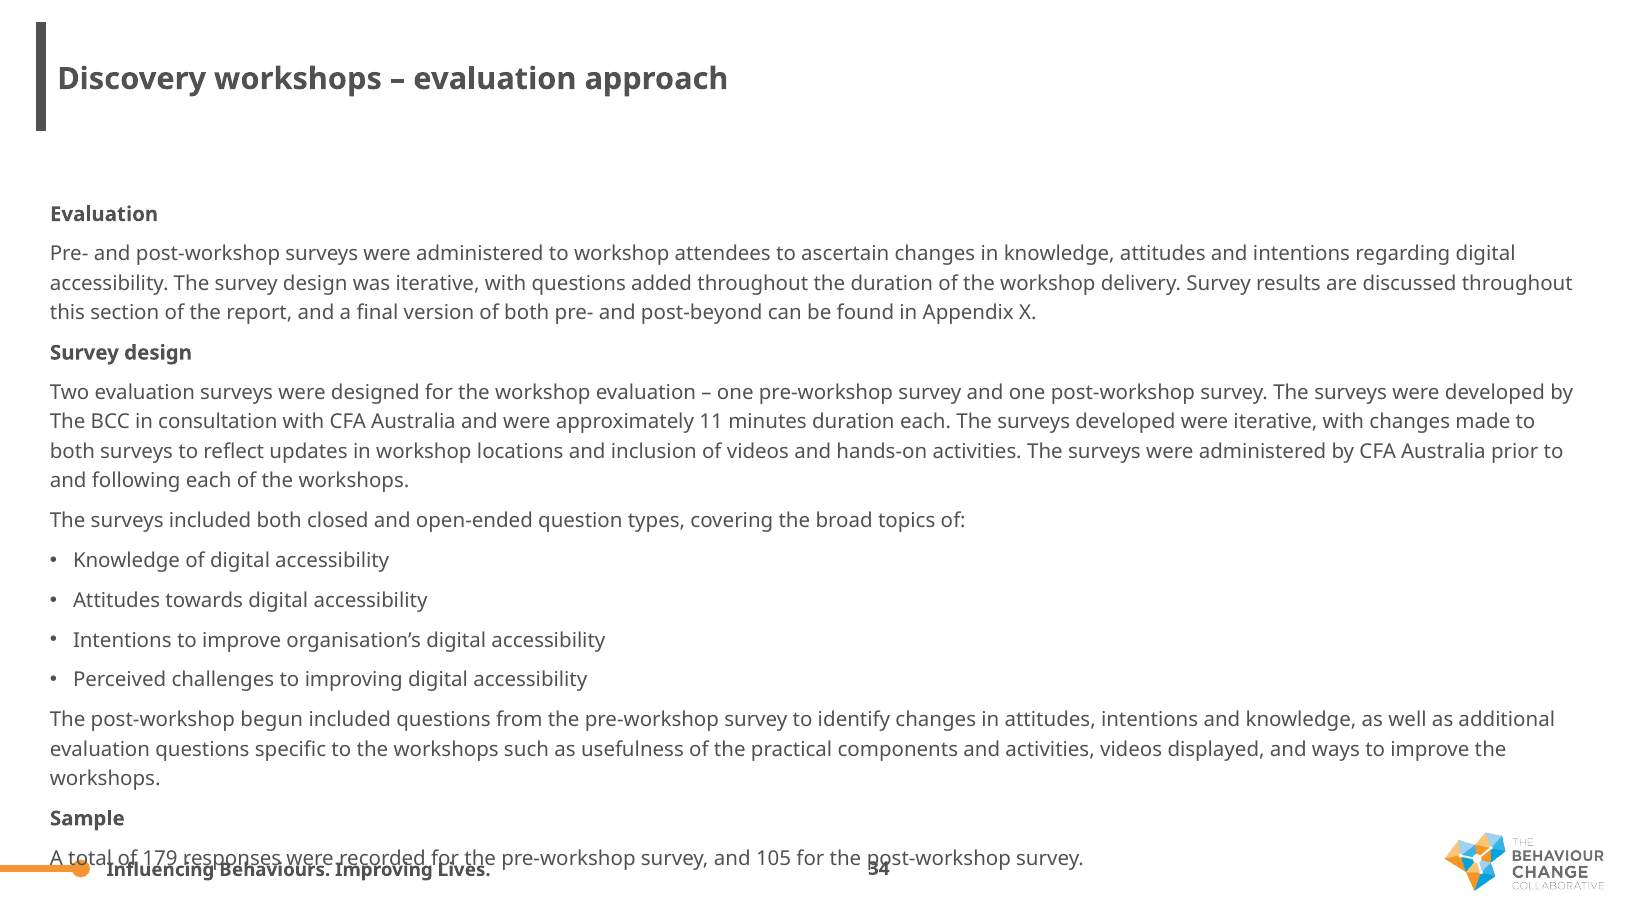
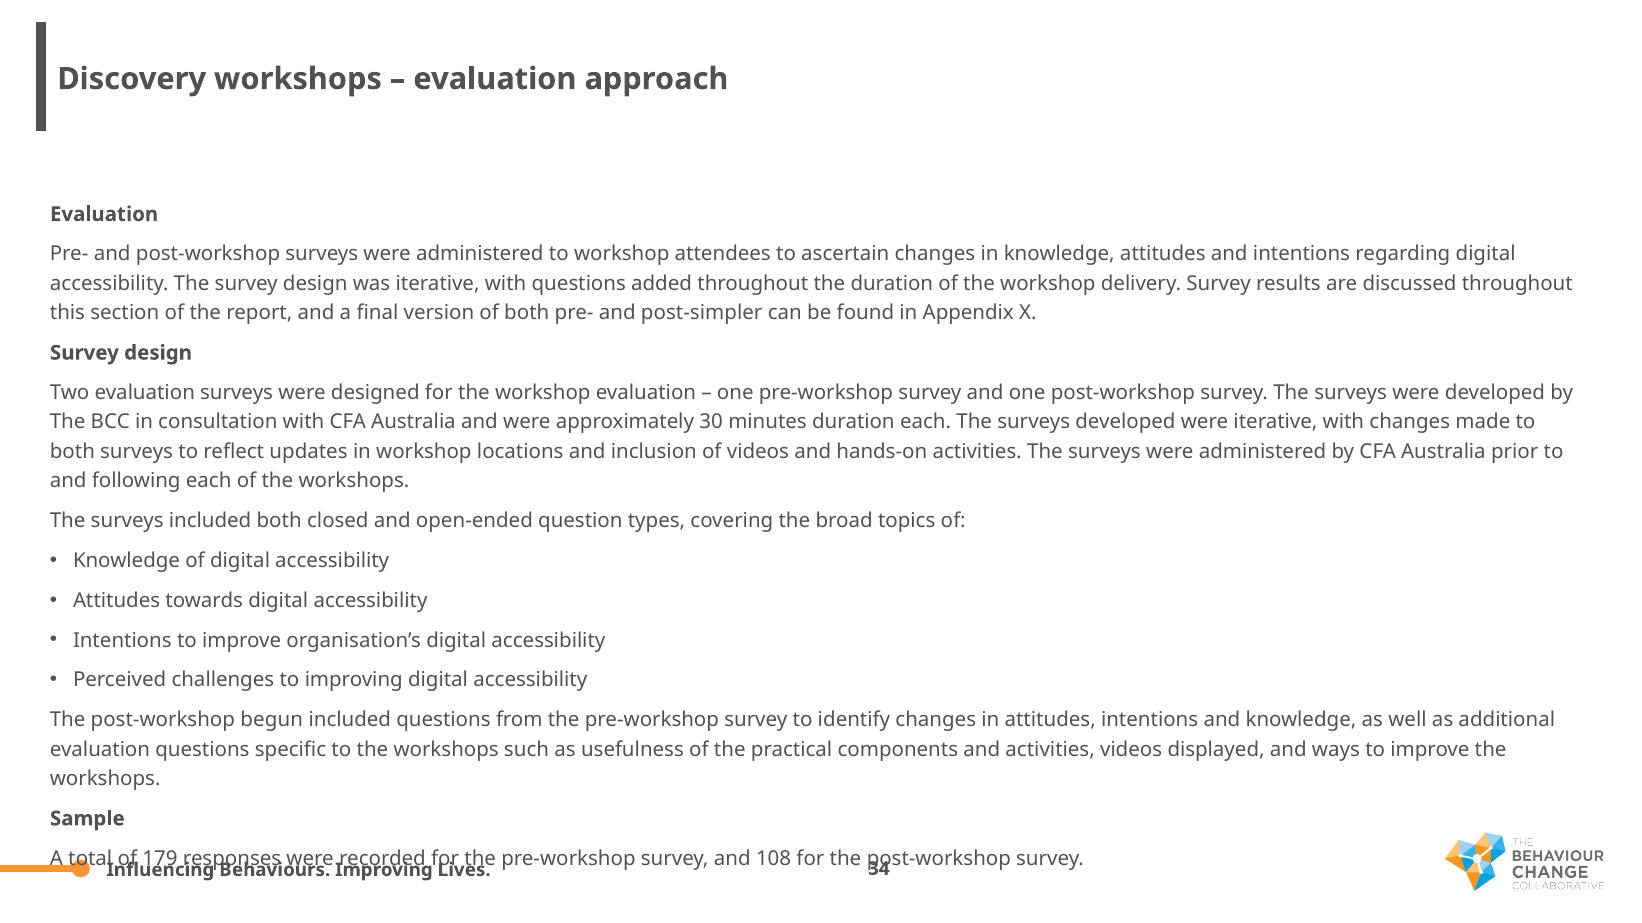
post-beyond: post-beyond -> post-simpler (702, 313)
11: 11 -> 30 (711, 422)
105: 105 -> 108 (774, 859)
